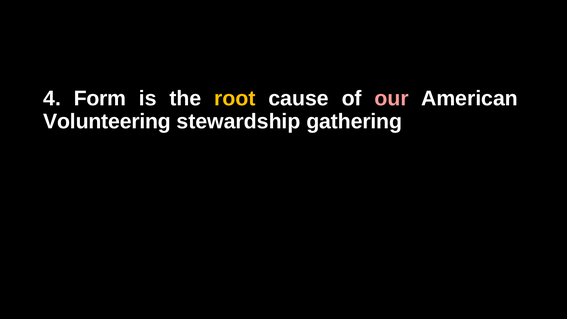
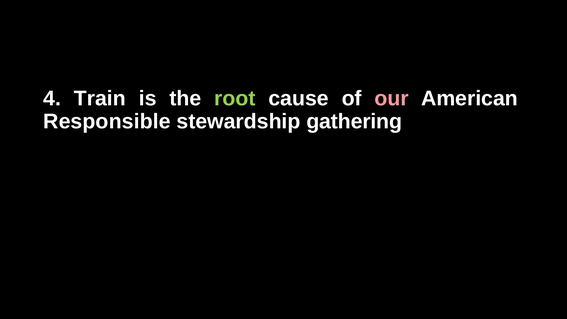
Form: Form -> Train (100, 98)
root colour: yellow -> light green (235, 98)
Volunteering: Volunteering -> Responsible (107, 121)
